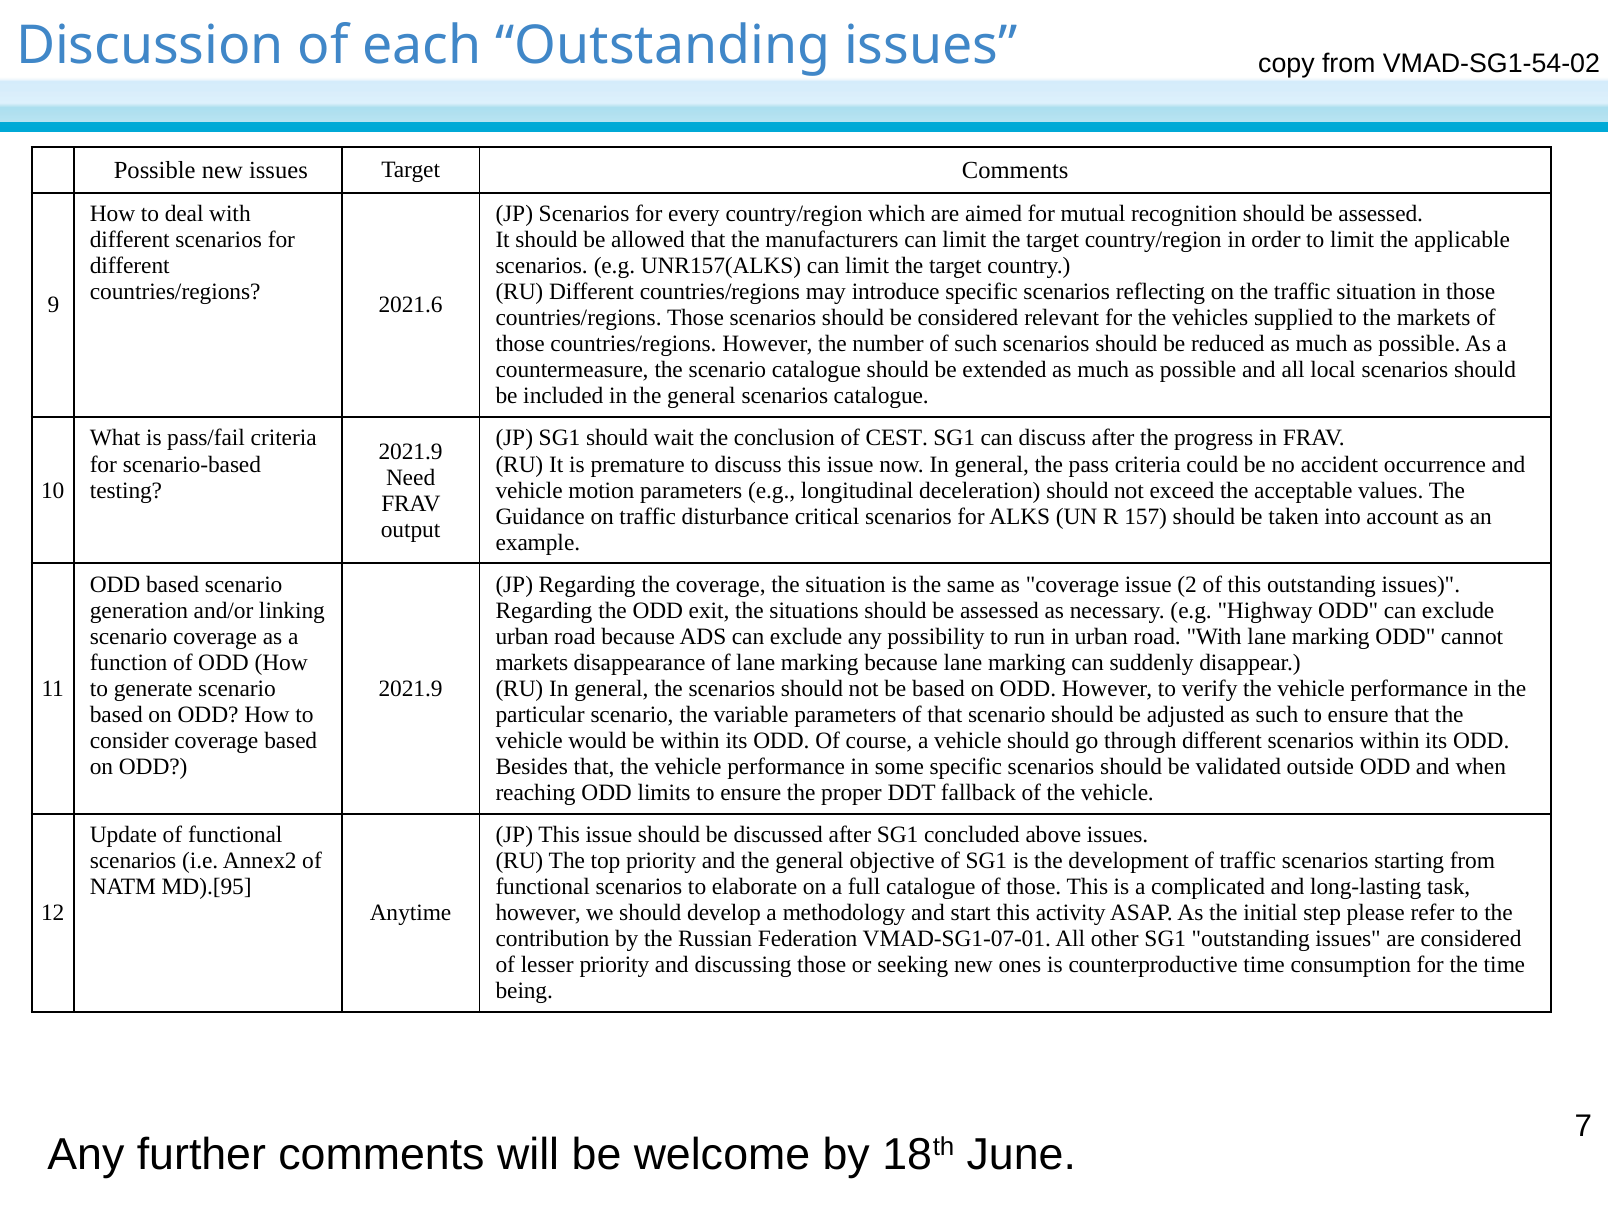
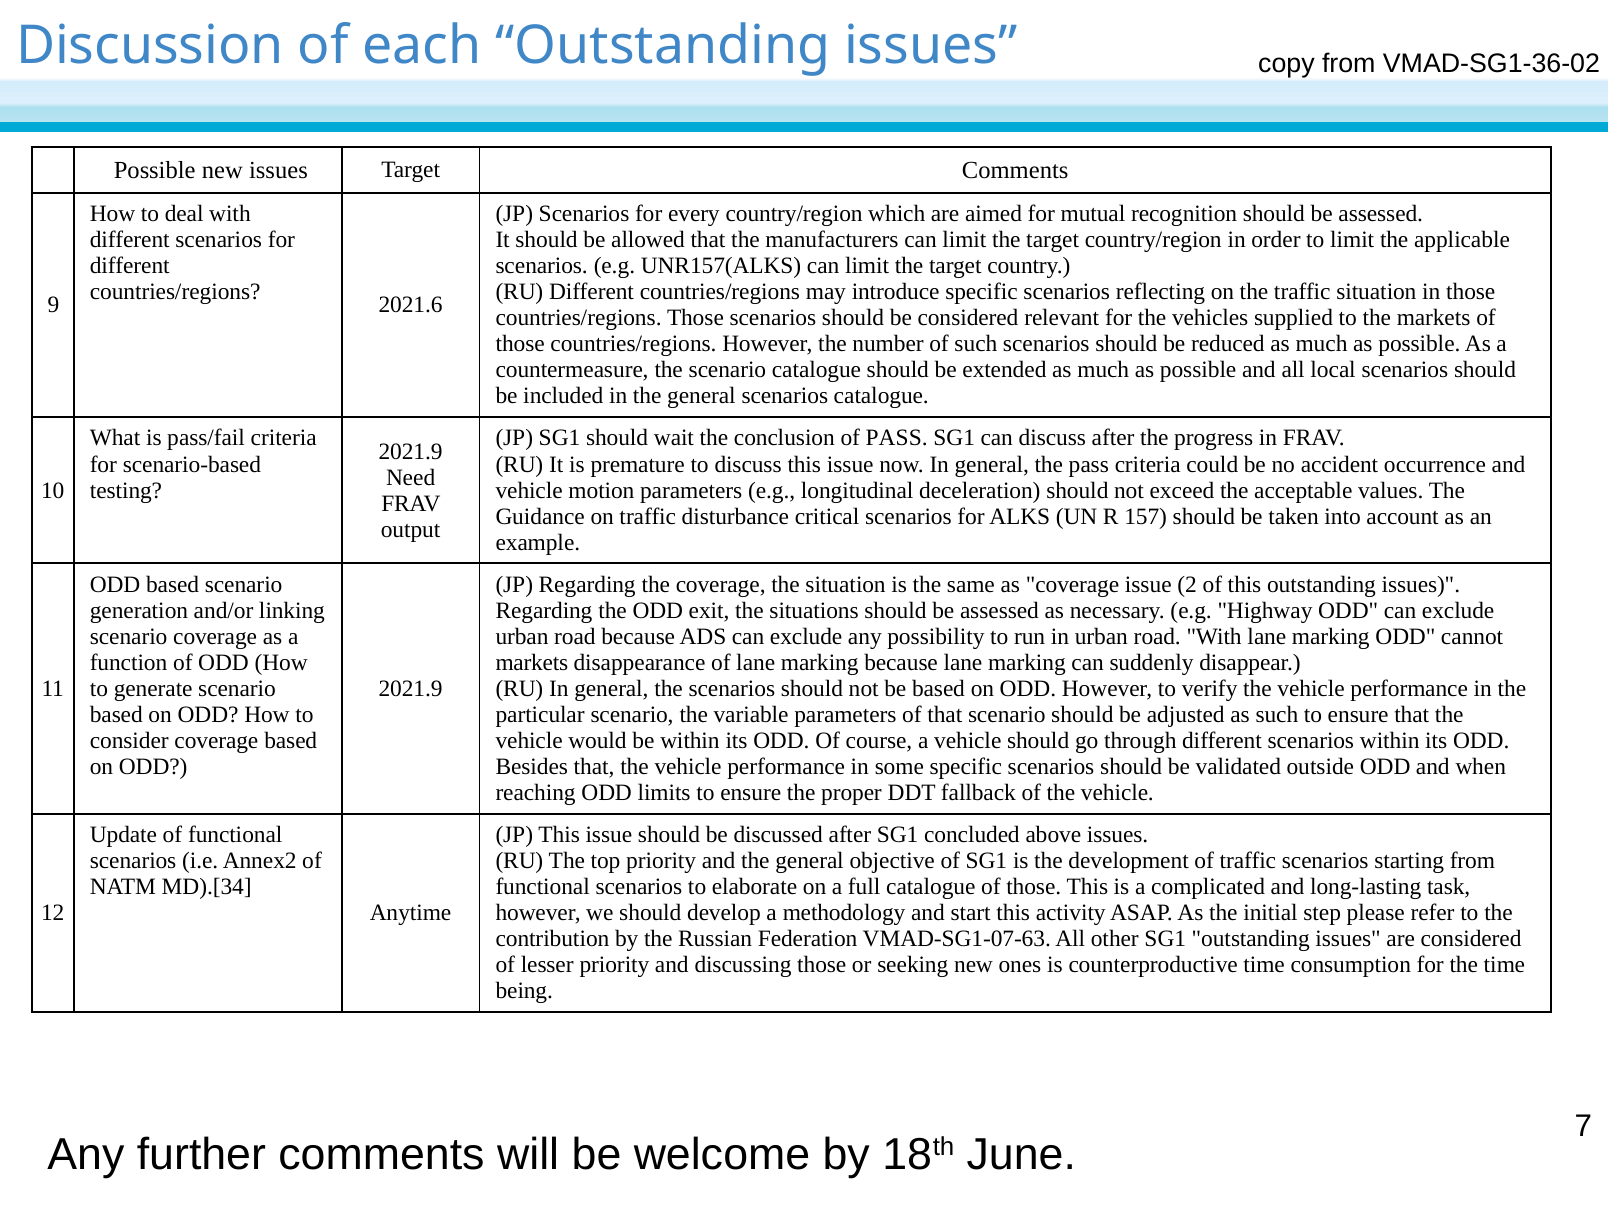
VMAD-SG1-54-02: VMAD-SG1-54-02 -> VMAD-SG1-36-02 (1491, 63)
of CEST: CEST -> PASS (897, 438)
MD).[95: MD).[95 -> MD).[34 (207, 887)
VMAD-SG1-07-01: VMAD-SG1-07-01 -> VMAD-SG1-07-63 (957, 939)
